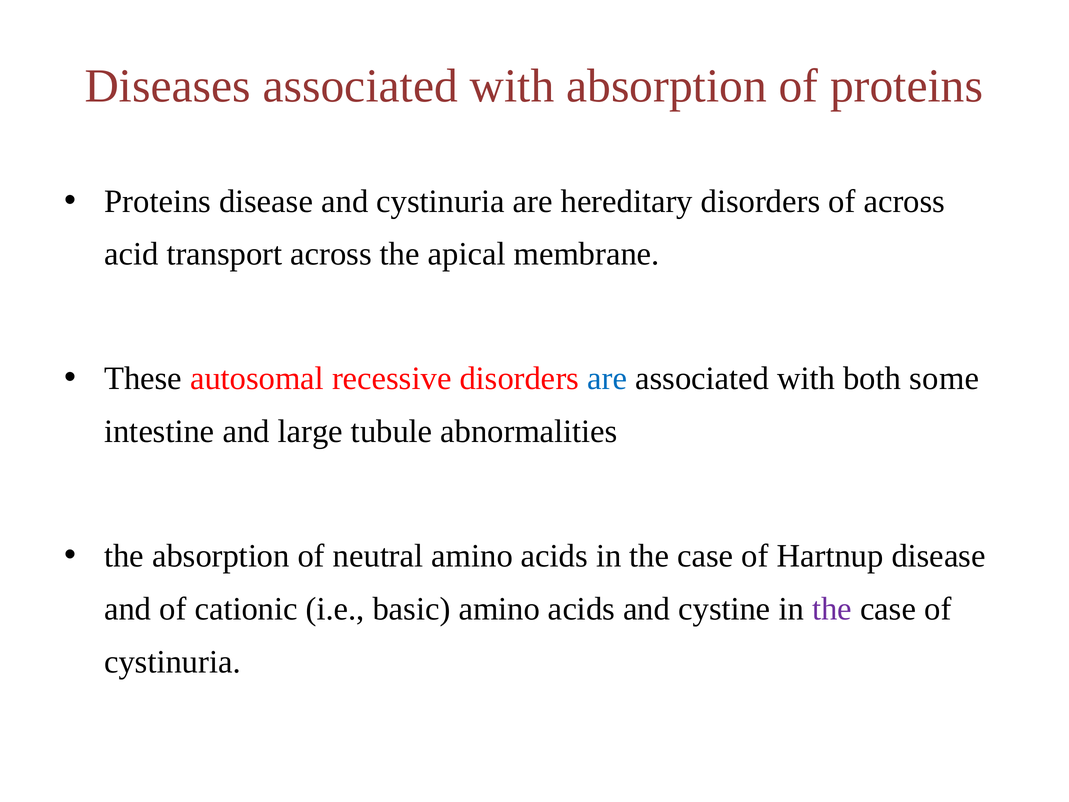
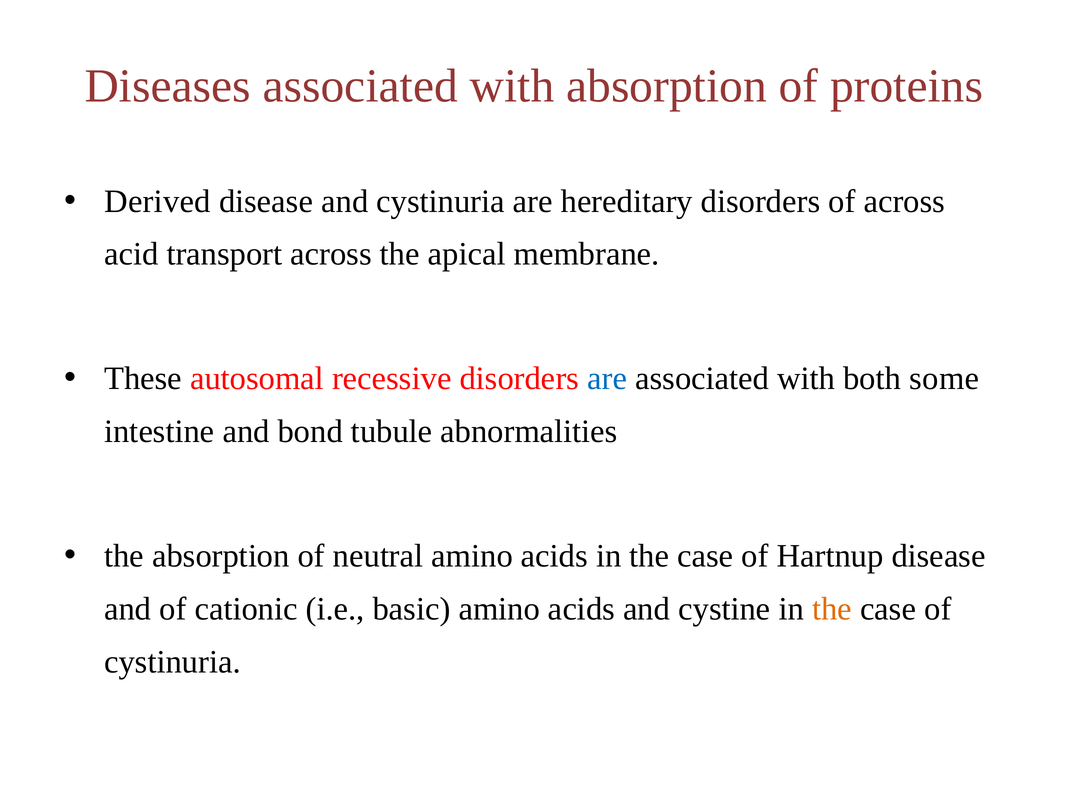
Proteins: Proteins -> Derived (158, 201)
large: large -> bond (310, 431)
the colour: purple -> orange (832, 609)
